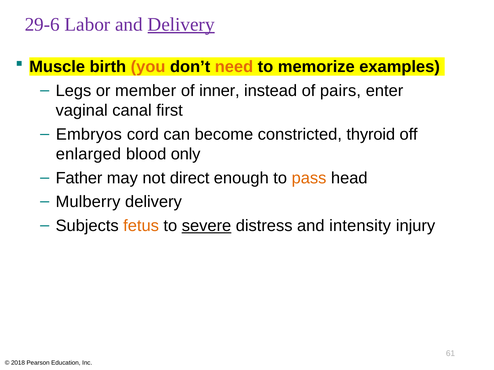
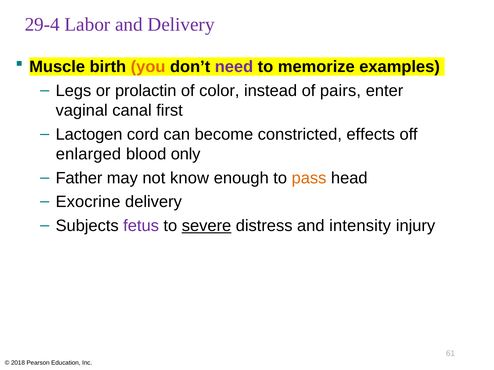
29-6: 29-6 -> 29-4 (42, 25)
Delivery underline: present -> none (181, 25)
need colour: orange -> purple (234, 67)
member: member -> prolactin (146, 91)
inner: inner -> color (219, 91)
Embryos: Embryos -> Lactogen (89, 135)
thyroid: thyroid -> effects (371, 135)
direct: direct -> know (190, 178)
Mulberry: Mulberry -> Exocrine (88, 202)
fetus colour: orange -> purple (141, 226)
